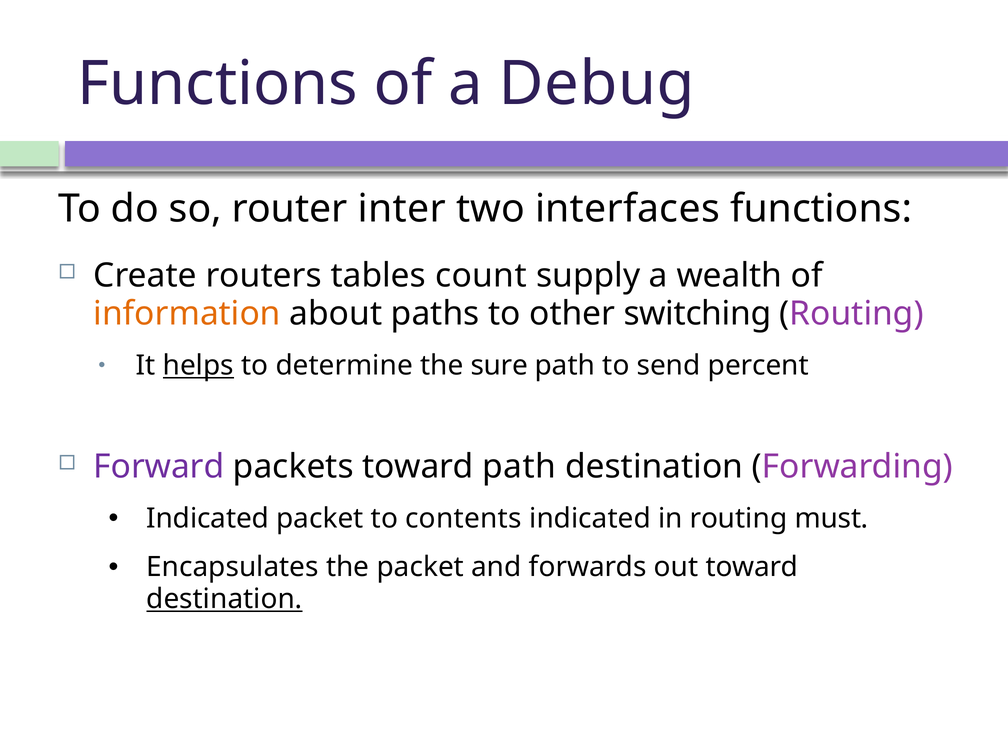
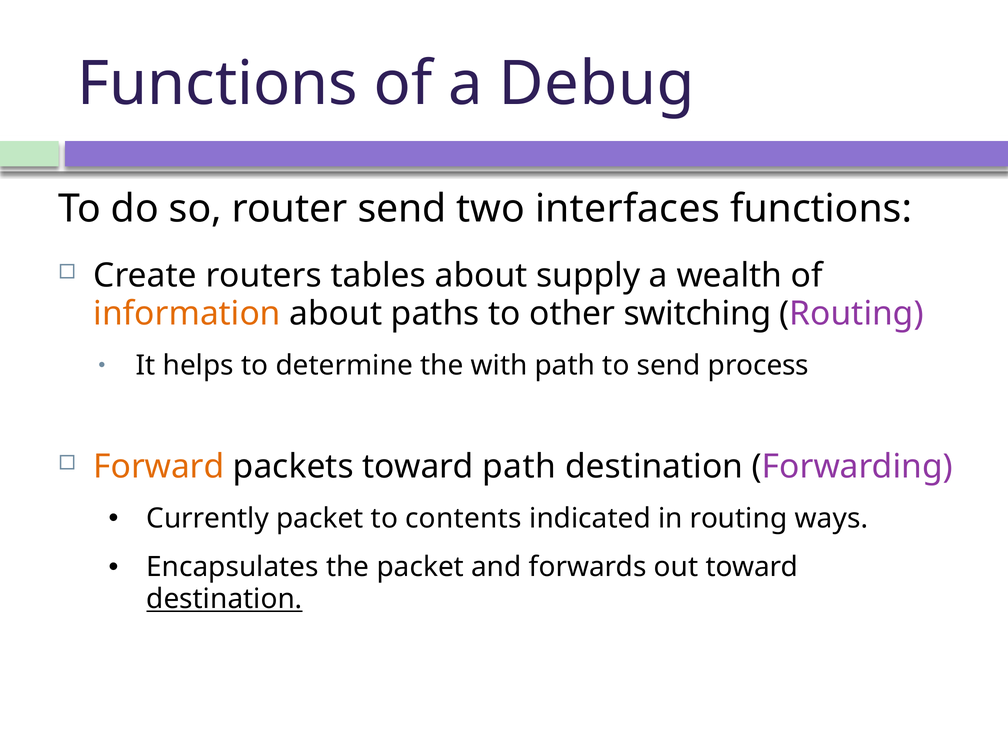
router inter: inter -> send (402, 209)
tables count: count -> about (481, 276)
helps underline: present -> none (198, 366)
sure: sure -> with (499, 366)
percent: percent -> process (758, 366)
Forward colour: purple -> orange (159, 466)
Indicated: Indicated -> Currently (208, 518)
must: must -> ways (831, 518)
